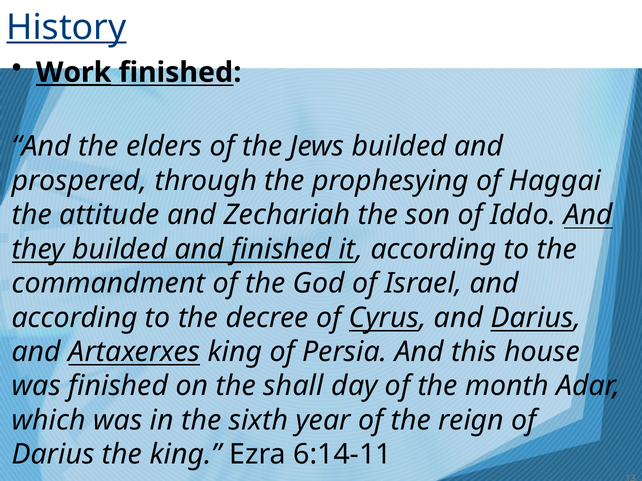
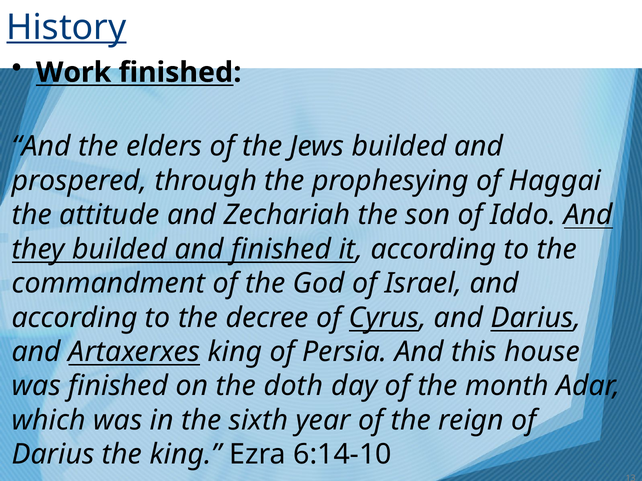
Work underline: present -> none (74, 73)
shall: shall -> doth (294, 386)
6:14-11: 6:14-11 -> 6:14-10 (342, 455)
